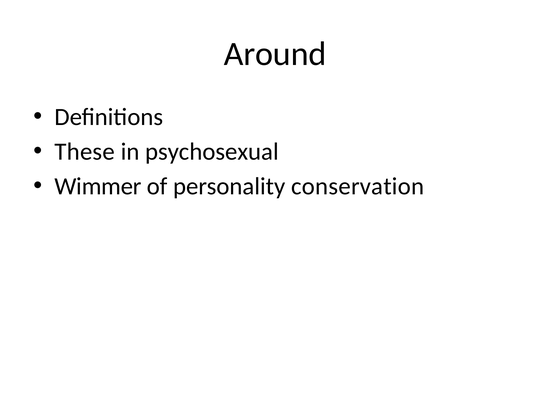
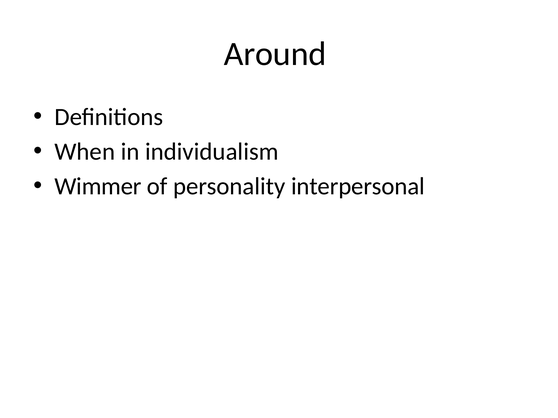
These: These -> When (85, 152)
psychosexual: psychosexual -> individualism (212, 152)
conservation: conservation -> interpersonal (358, 187)
